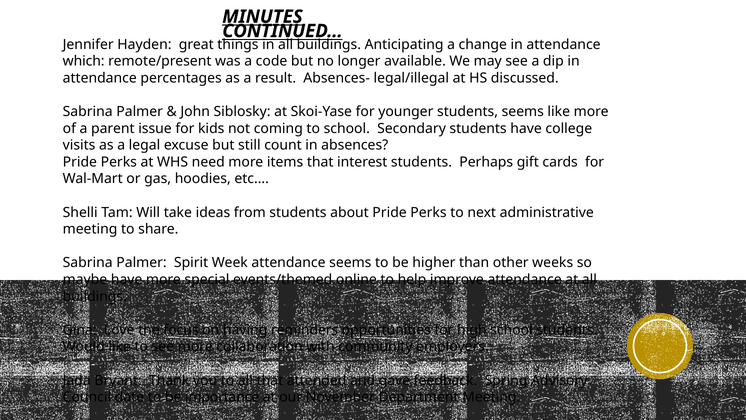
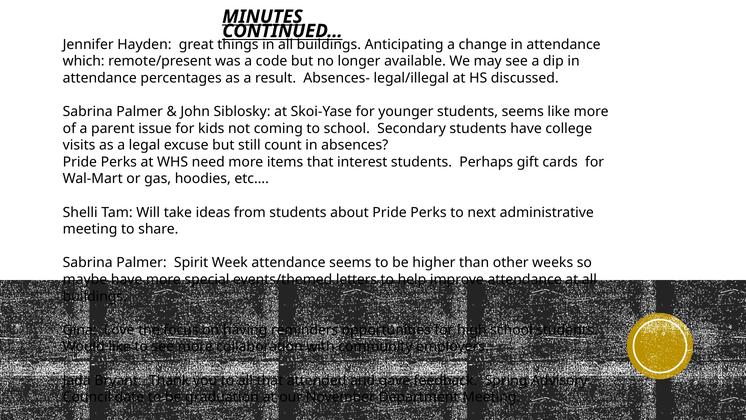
online: online -> letters (356, 279)
importance: importance -> graduation (222, 397)
